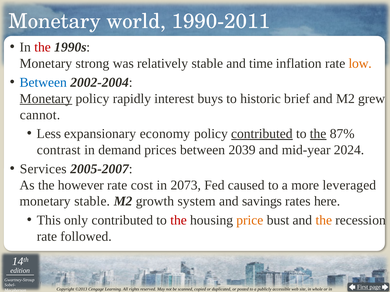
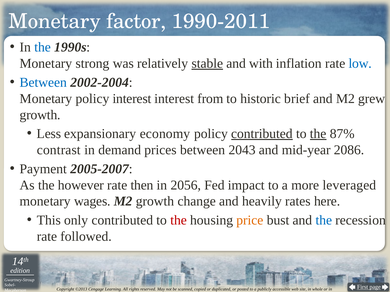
world: world -> factor (136, 21)
the colour: red -> blue (43, 47)
stable underline: none -> present (207, 64)
time: time -> with (261, 64)
low colour: orange -> blue (360, 64)
Monetary underline: present -> none (46, 99)
policy rapidly: rapidly -> interest (132, 99)
buys: buys -> from (210, 99)
cannot: cannot -> growth (40, 115)
2039: 2039 -> 2043 (242, 150)
2024: 2024 -> 2086 (349, 150)
Services: Services -> Payment (43, 169)
cost: cost -> then (142, 185)
2073: 2073 -> 2056 (186, 185)
caused: caused -> impact (246, 185)
monetary stable: stable -> wages (92, 202)
system: system -> change (197, 202)
savings: savings -> heavily (262, 202)
the colour: orange -> blue (324, 221)
